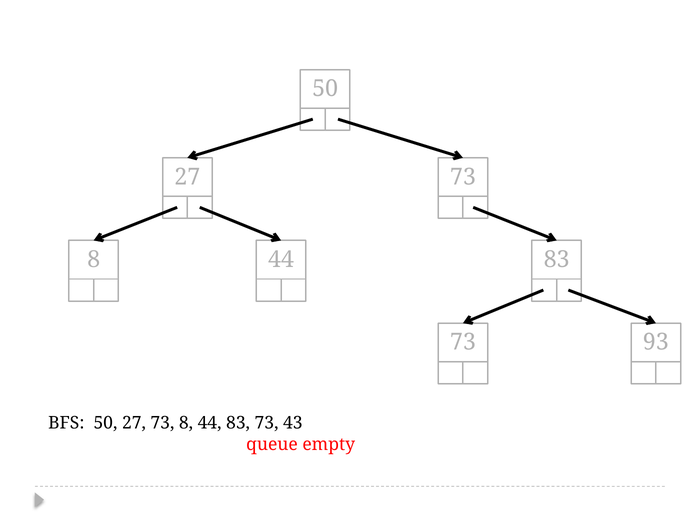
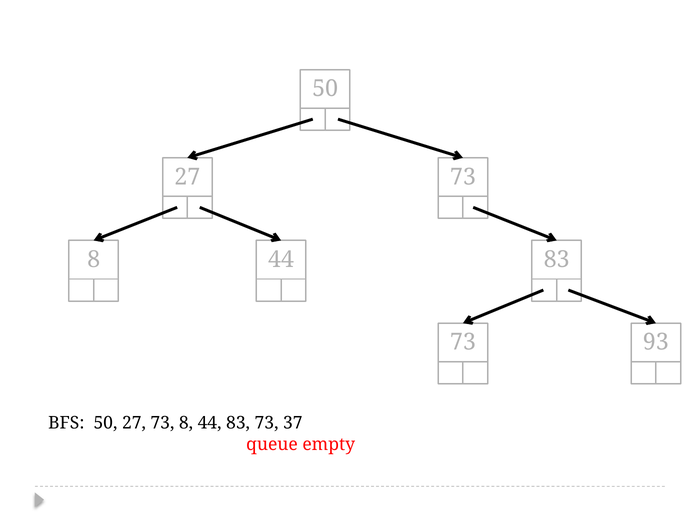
43: 43 -> 37 (293, 423)
